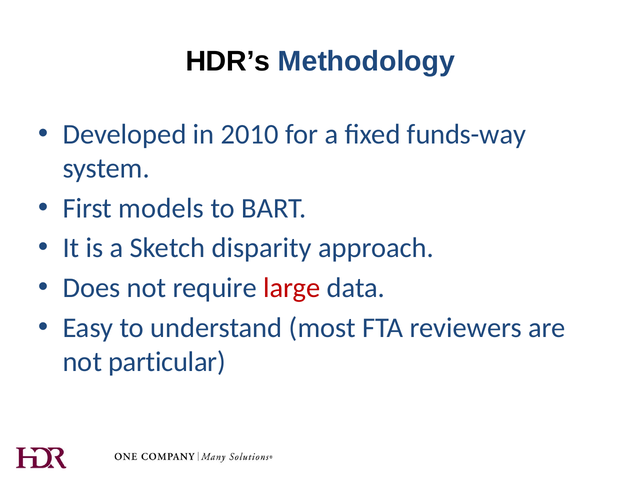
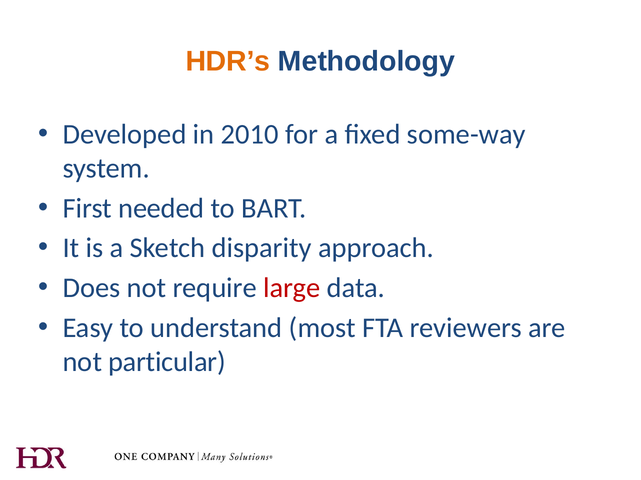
HDR’s colour: black -> orange (228, 61)
funds-way: funds-way -> some-way (466, 134)
models: models -> needed (161, 209)
